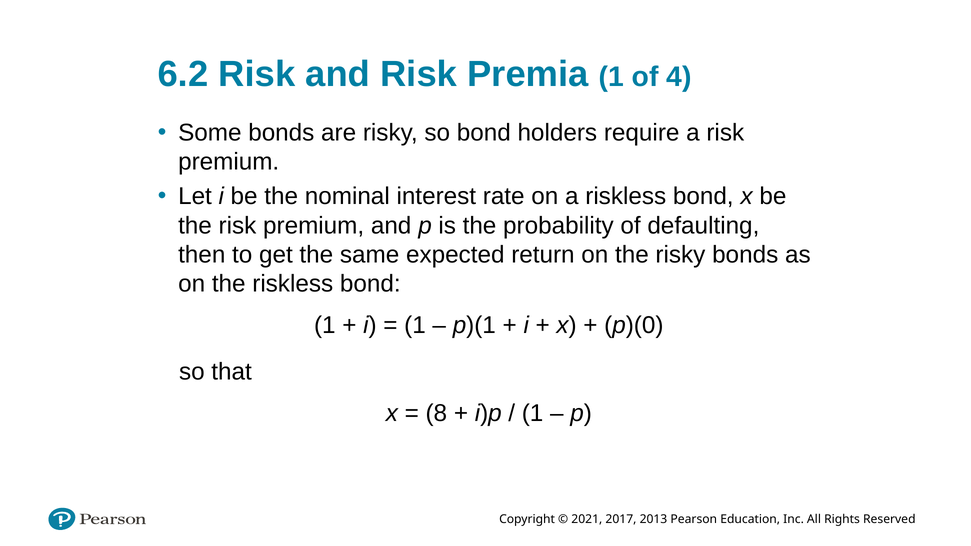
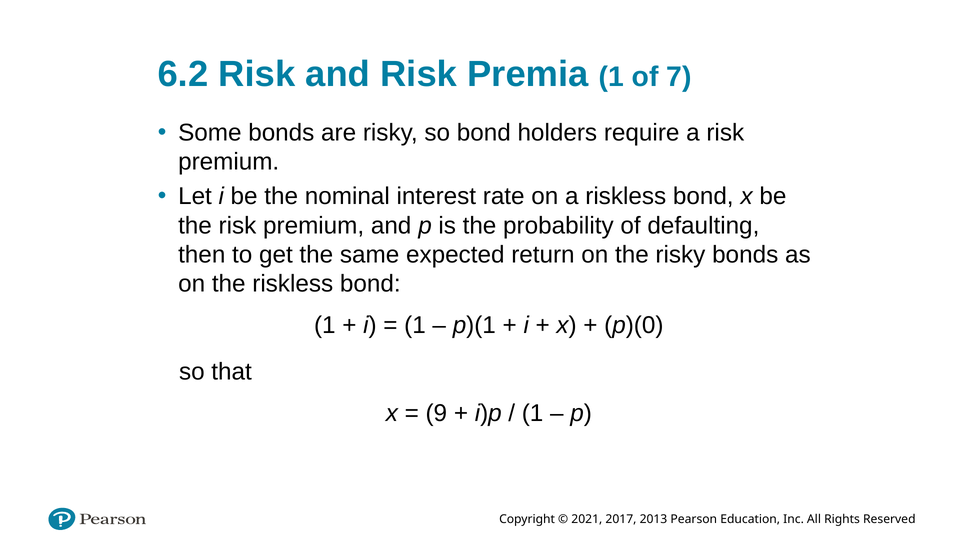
4: 4 -> 7 (679, 77)
8: 8 -> 9 (436, 413)
